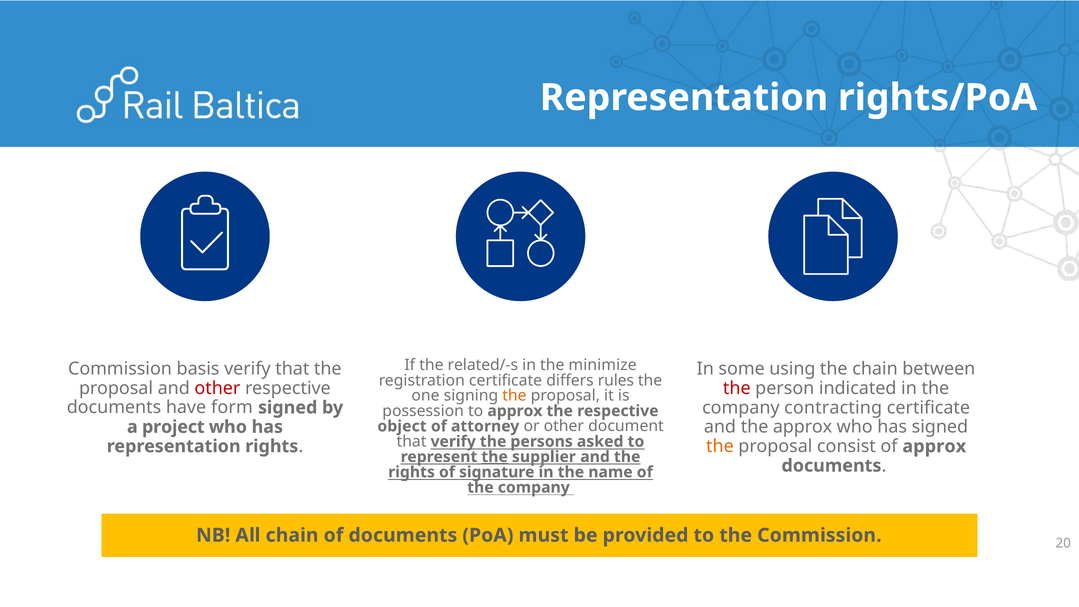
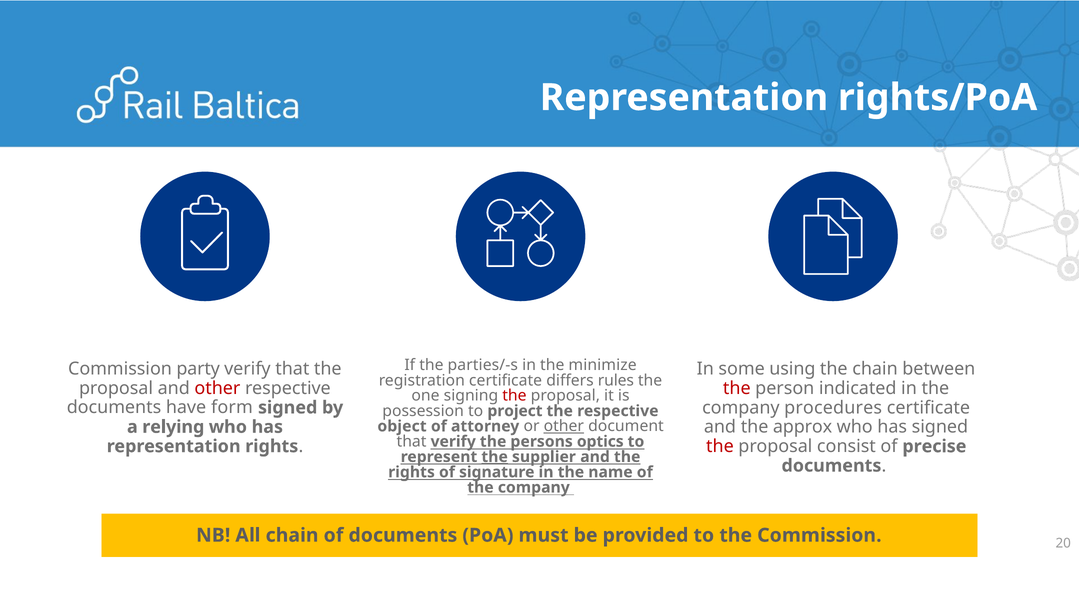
related/-s: related/-s -> parties/-s (483, 365)
basis: basis -> party (198, 369)
the colour: orange -> red (514, 396)
contracting: contracting -> procedures (833, 408)
to approx: approx -> project (515, 411)
other underline: none -> present (564, 426)
project: project -> relying (173, 427)
asked: asked -> optics (600, 441)
the colour: orange -> red (720, 446)
of approx: approx -> precise (934, 446)
